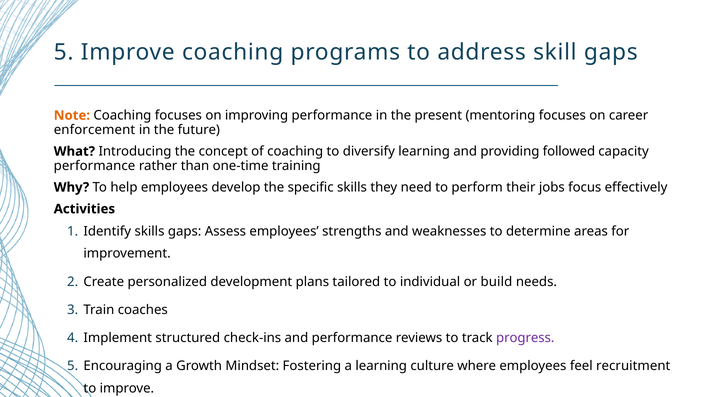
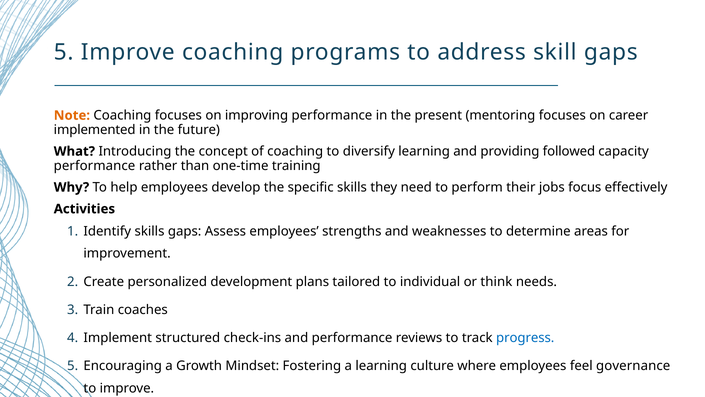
enforcement: enforcement -> implemented (95, 130)
build: build -> think (496, 281)
progress colour: purple -> blue (525, 337)
recruitment: recruitment -> governance (633, 366)
